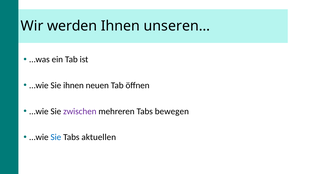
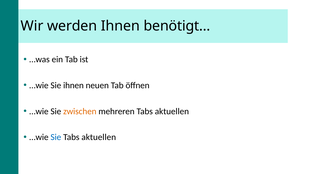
unseren…: unseren… -> benötigt… (177, 26)
zwischen colour: purple -> orange (80, 111)
mehreren Tabs bewegen: bewegen -> aktuellen (172, 111)
